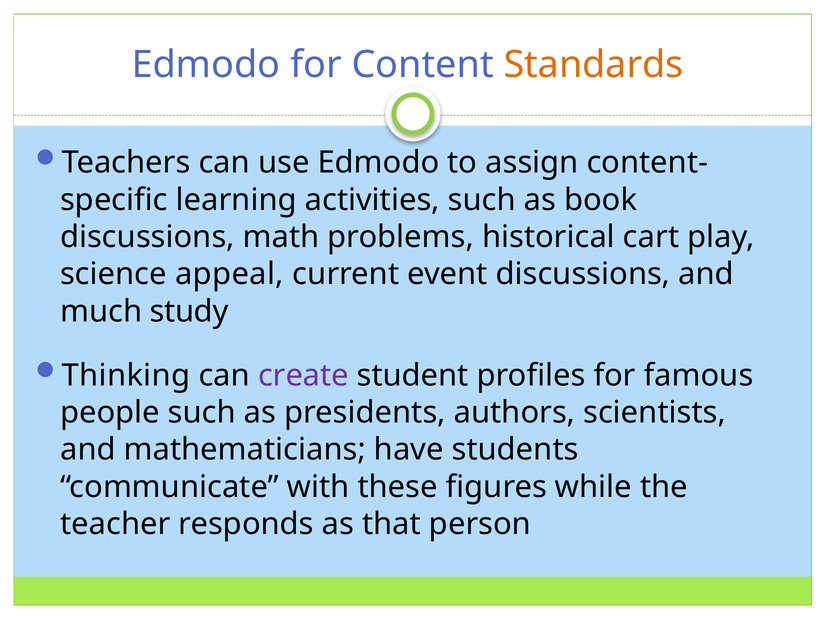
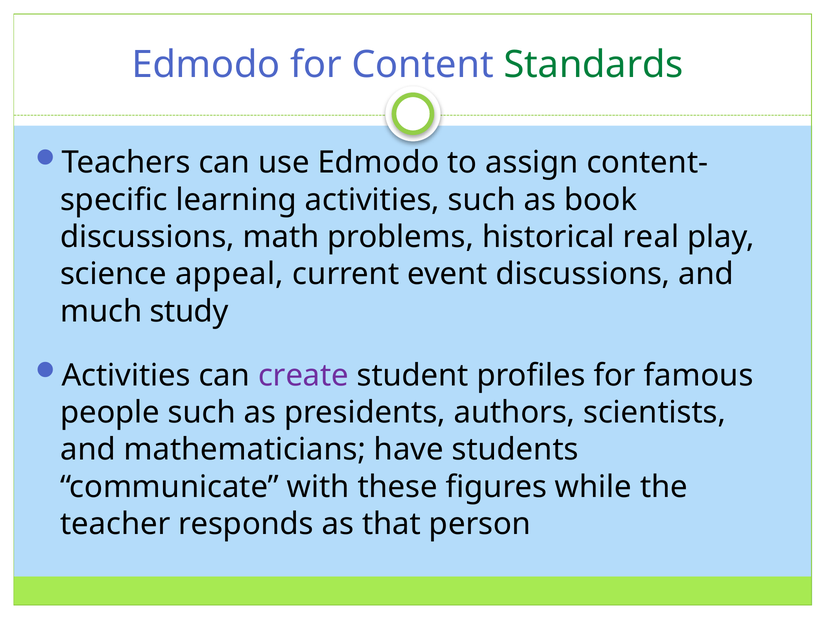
Standards colour: orange -> green (594, 65)
cart: cart -> real (651, 237)
Thinking: Thinking -> Activities (126, 376)
